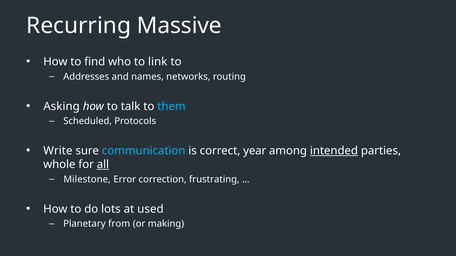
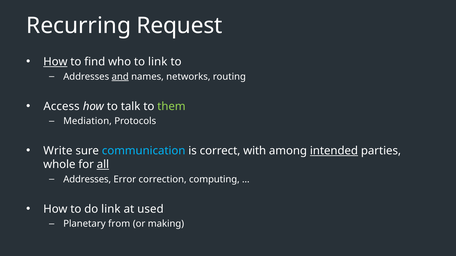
Massive: Massive -> Request (179, 26)
How underline: none -> present (55, 62)
and underline: none -> present (120, 77)
Asking: Asking -> Access (62, 106)
them colour: light blue -> light green (171, 106)
Scheduled: Scheduled -> Mediation (88, 121)
year: year -> with (255, 151)
Milestone: Milestone -> Addresses (87, 180)
frustrating: frustrating -> computing (214, 180)
do lots: lots -> link (111, 209)
